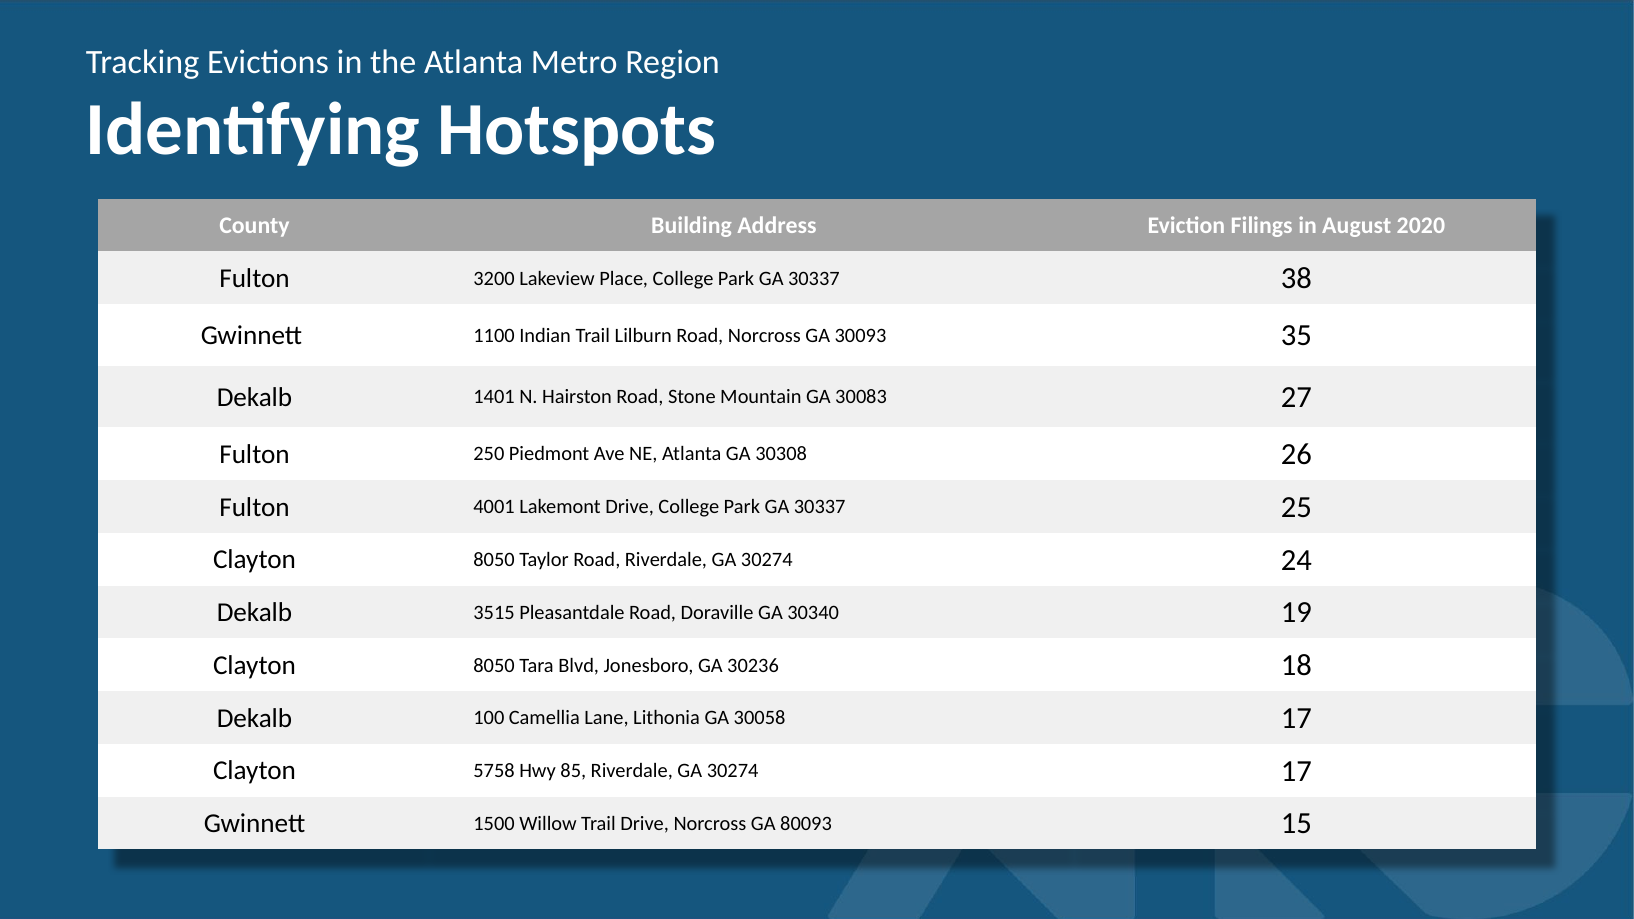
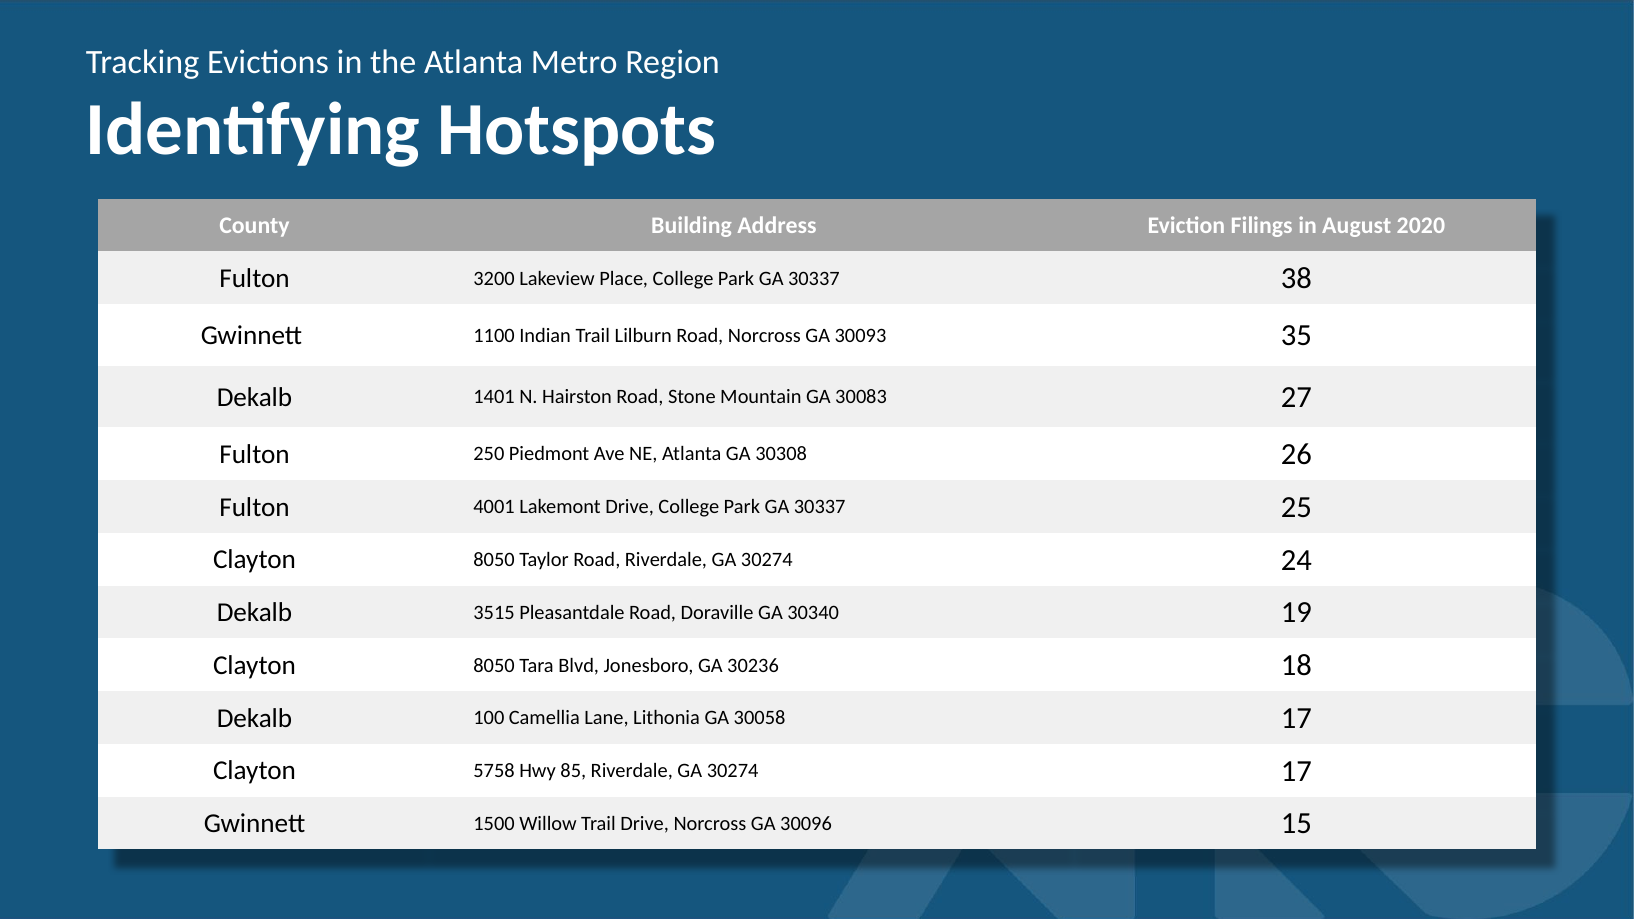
80093: 80093 -> 30096 (806, 824)
